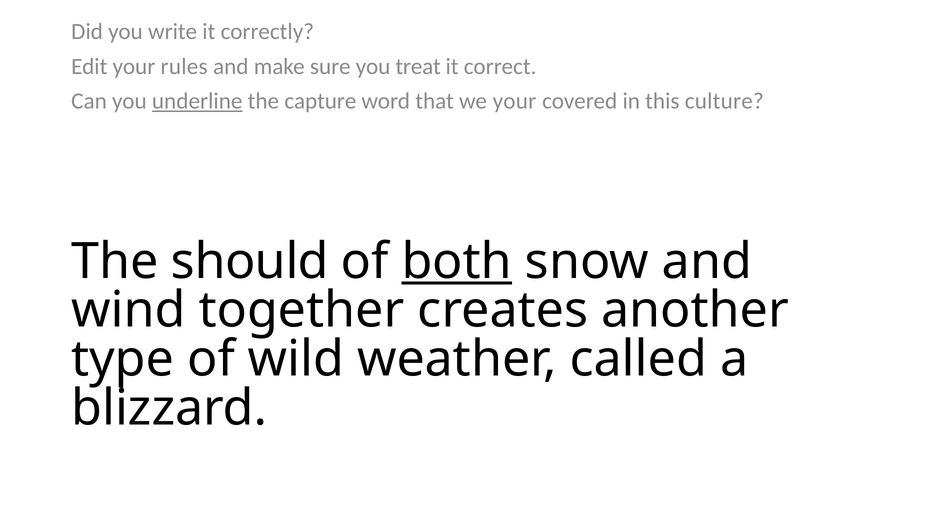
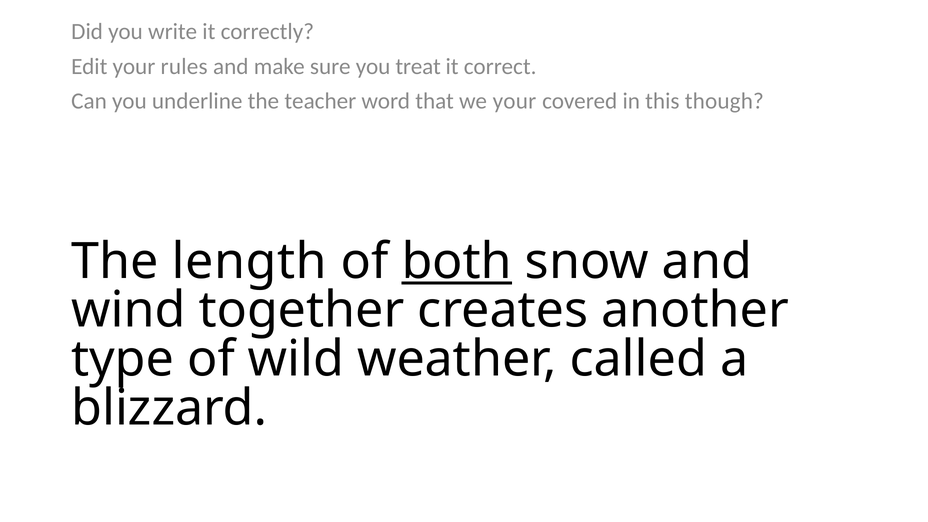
underline underline: present -> none (197, 101)
capture: capture -> teacher (320, 101)
culture: culture -> though (724, 101)
should: should -> length (249, 262)
